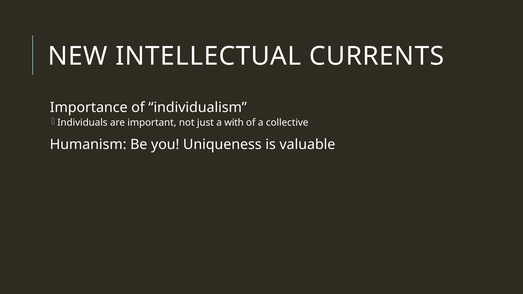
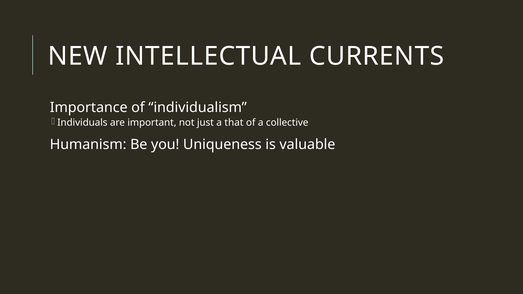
with: with -> that (234, 123)
